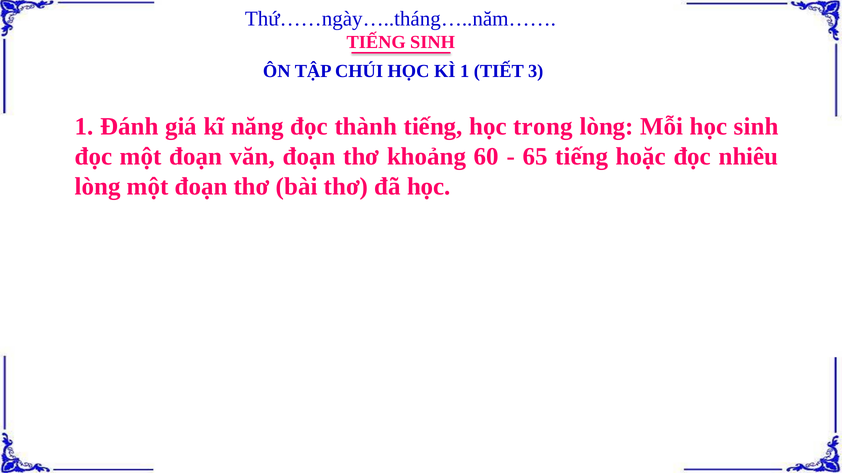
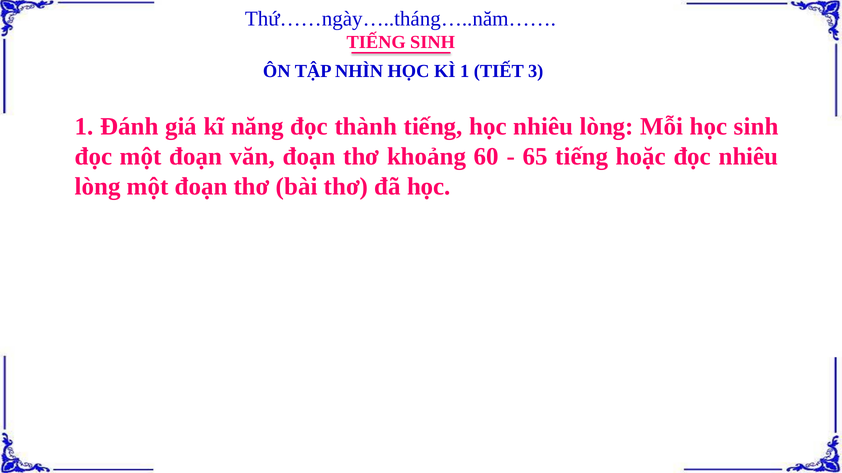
CHÚI: CHÚI -> NHÌN (359, 71)
học trong: trong -> nhiêu (543, 127)
